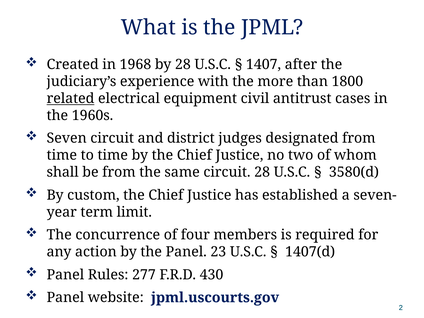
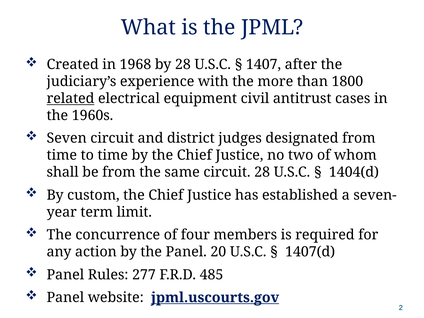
3580(d: 3580(d -> 1404(d (354, 172)
23: 23 -> 20 (218, 252)
430: 430 -> 485 (212, 275)
jpml.uscourts.gov underline: none -> present (215, 298)
